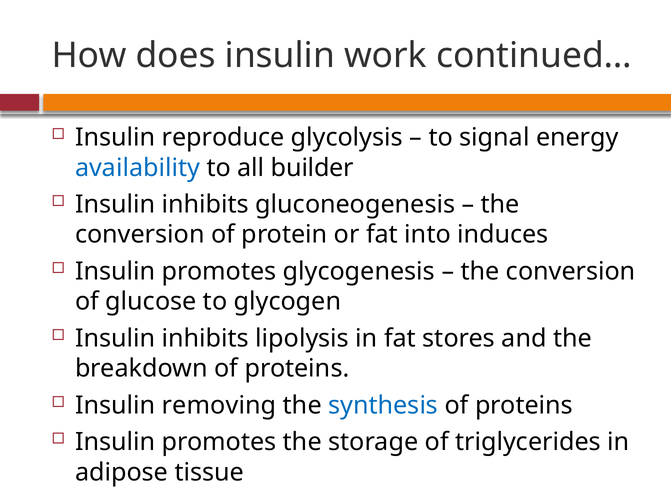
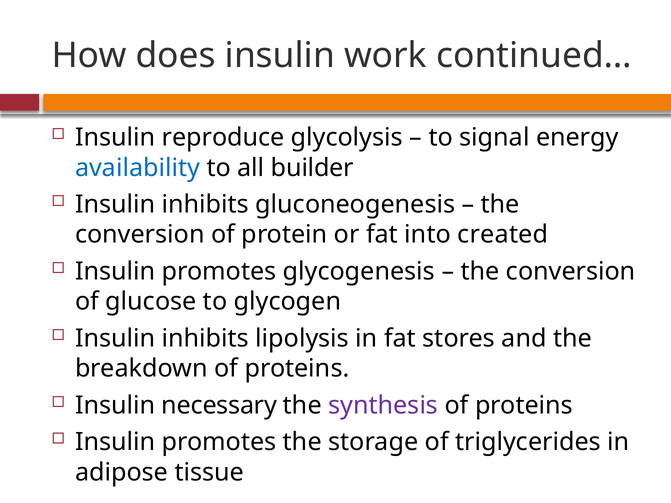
induces: induces -> created (503, 235)
removing: removing -> necessary (219, 405)
synthesis colour: blue -> purple (383, 405)
